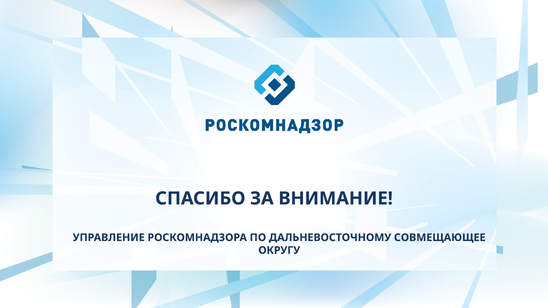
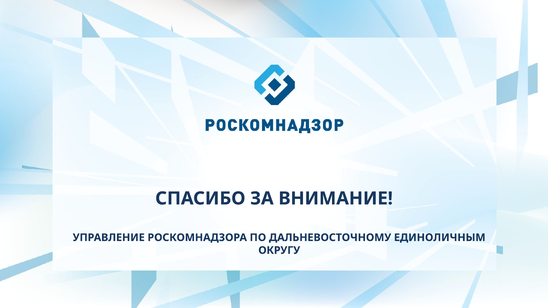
СОВМЕЩАЮЩЕЕ: СОВМЕЩАЮЩЕЕ -> ЕДИНОЛИЧНЫМ (440, 238)
